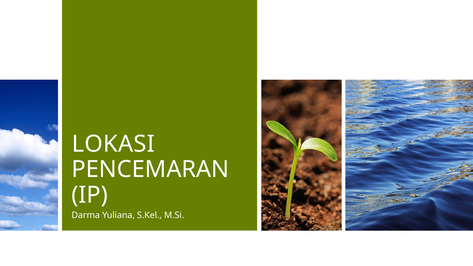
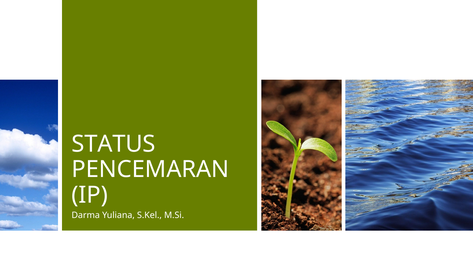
LOKASI: LOKASI -> STATUS (114, 144)
